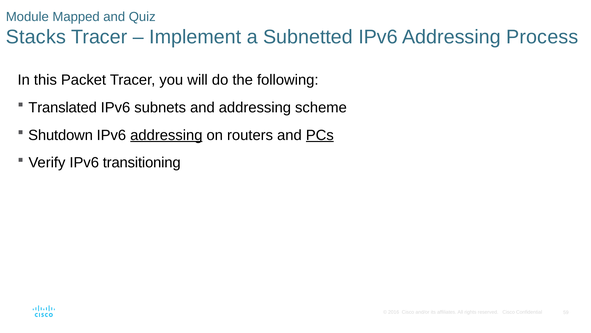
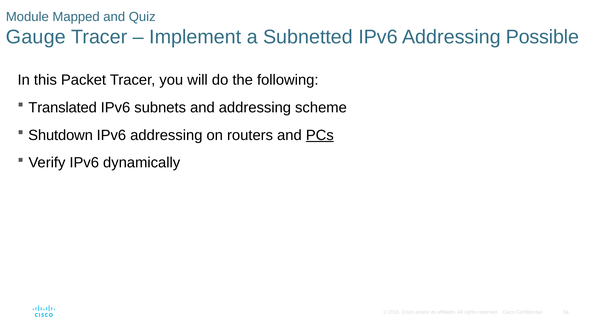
Stacks: Stacks -> Gauge (36, 37)
Process: Process -> Possible (542, 37)
addressing underline: present -> none (166, 135)
transitioning: transitioning -> dynamically (142, 162)
